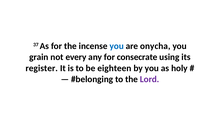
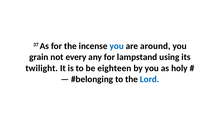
onycha: onycha -> around (155, 46)
consecrate: consecrate -> lampstand (137, 57)
register: register -> twilight (42, 68)
Lord colour: purple -> blue (150, 79)
